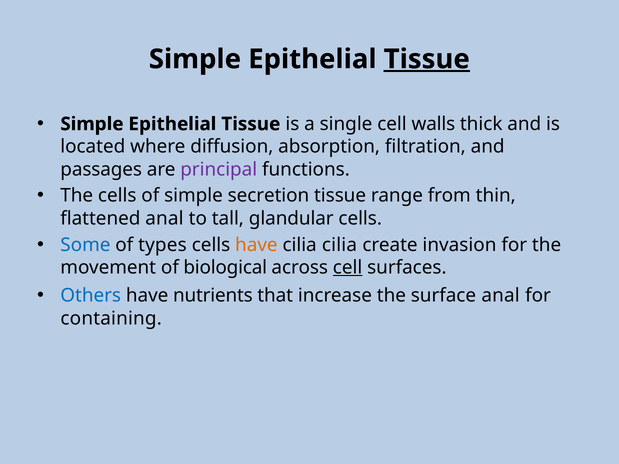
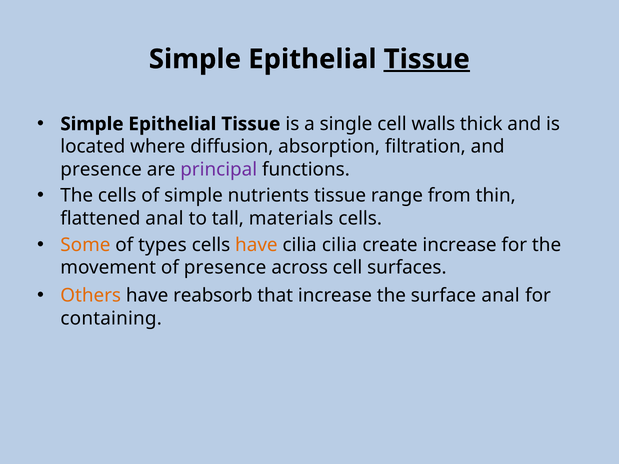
passages: passages -> presence (101, 169)
secretion: secretion -> nutrients (268, 196)
glandular: glandular -> materials (291, 219)
Some colour: blue -> orange (85, 245)
create invasion: invasion -> increase (460, 245)
of biological: biological -> presence (225, 268)
cell underline: present -> none (348, 268)
Others colour: blue -> orange (91, 296)
nutrients: nutrients -> reabsorb (213, 296)
